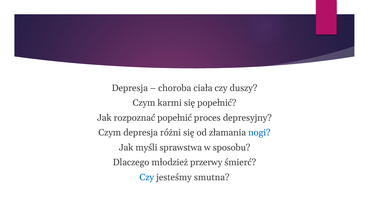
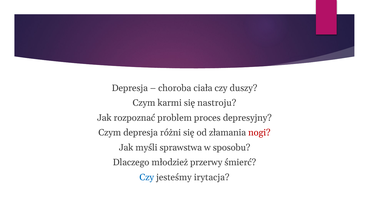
się popełnić: popełnić -> nastroju (217, 103)
rozpoznać popełnić: popełnić -> problem (175, 118)
nogi colour: blue -> red (259, 133)
smutna: smutna -> irytacja (212, 178)
